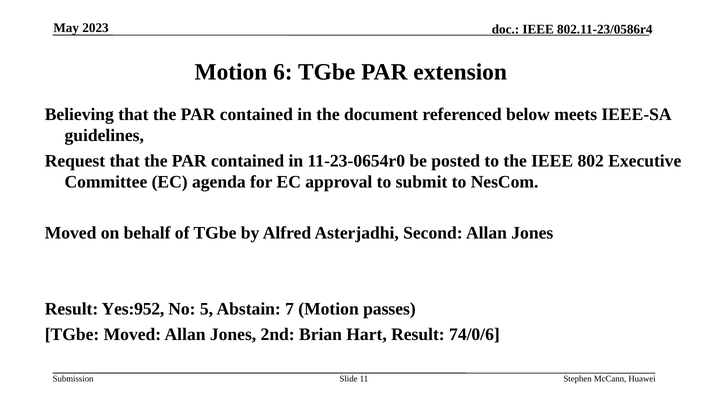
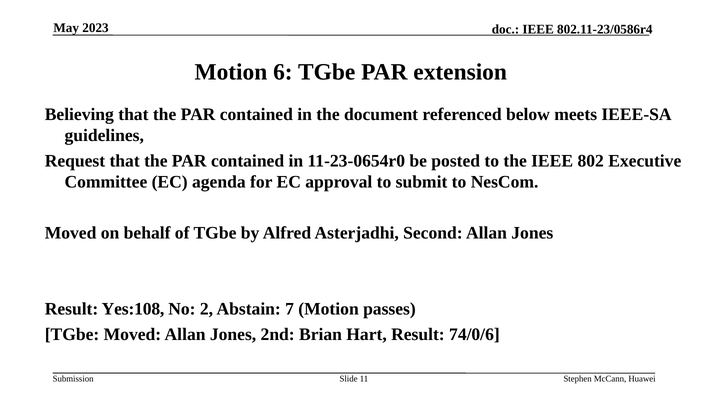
Yes:952: Yes:952 -> Yes:108 (133, 309)
5: 5 -> 2 (207, 309)
